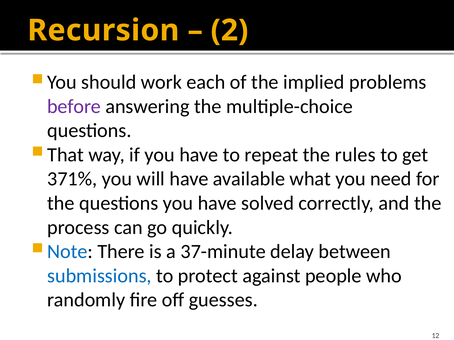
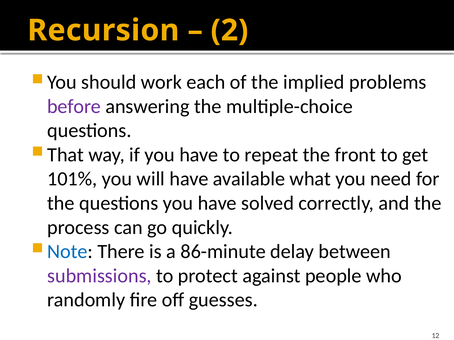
rules: rules -> front (355, 155)
371%: 371% -> 101% (72, 179)
37-minute: 37-minute -> 86-minute (223, 252)
submissions colour: blue -> purple (99, 276)
